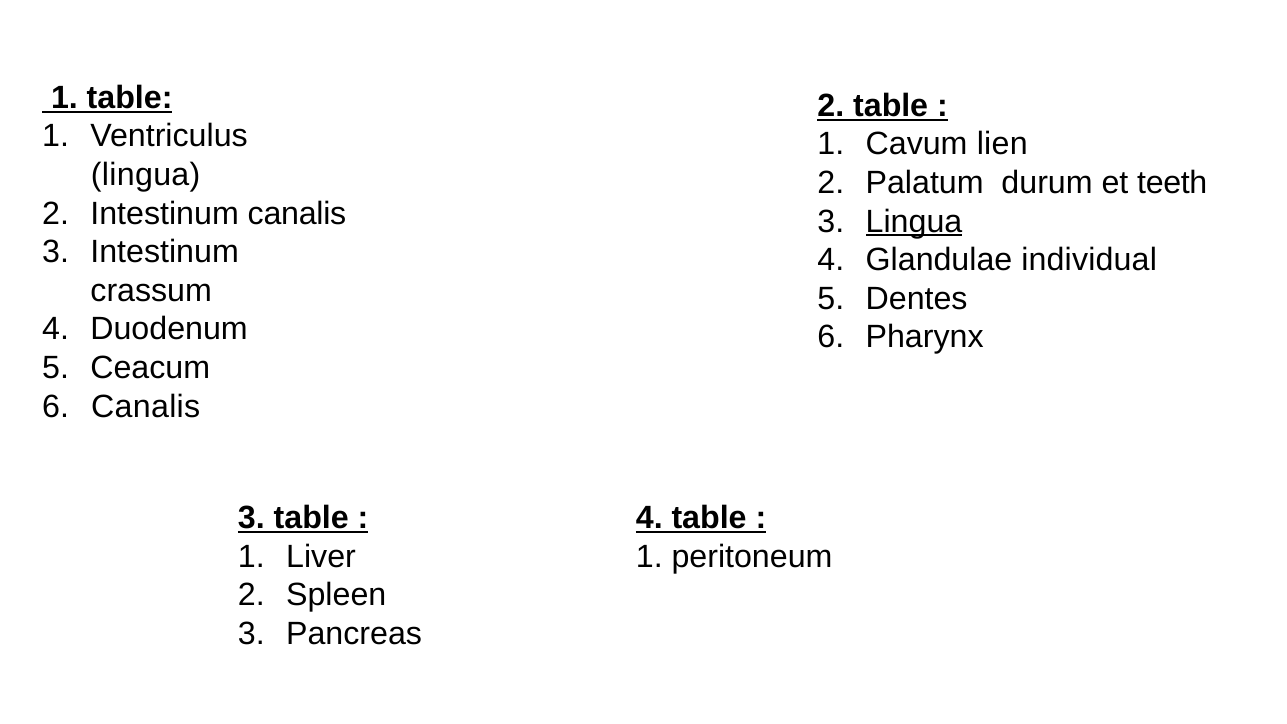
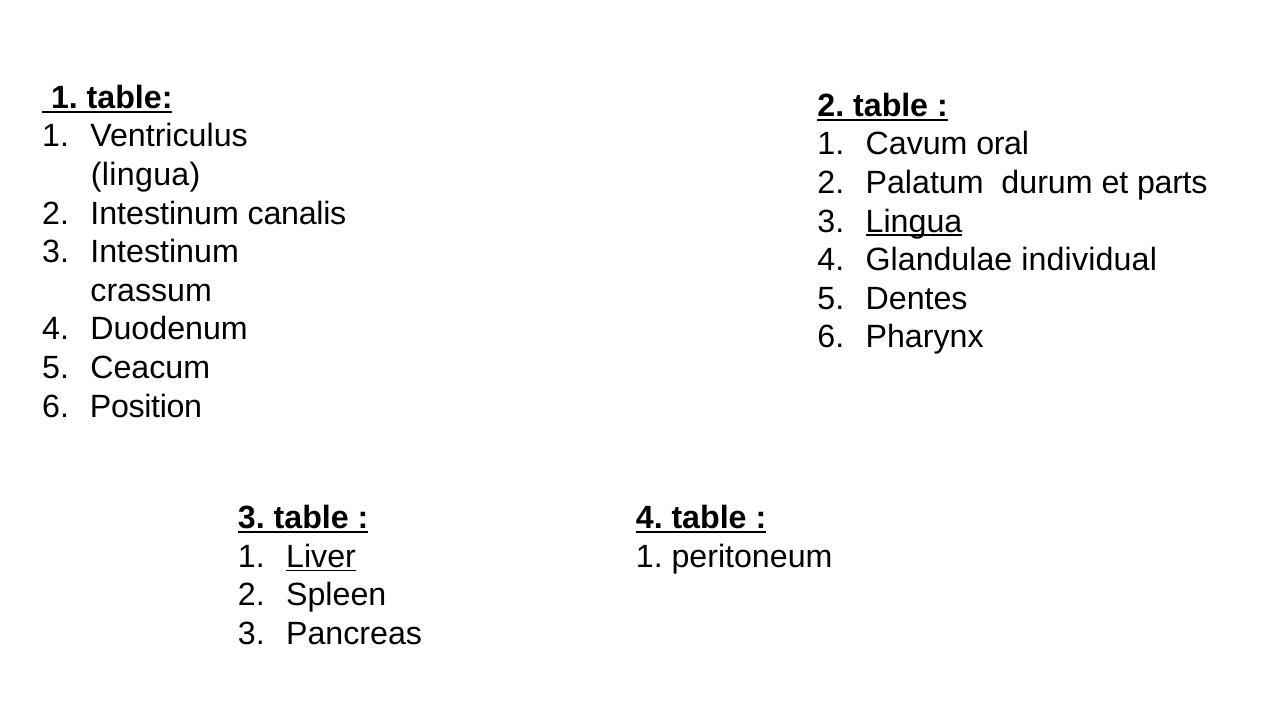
lien: lien -> oral (1003, 144)
teeth: teeth -> parts (1172, 183)
Canalis: Canalis -> Position (146, 407)
Liver underline: none -> present (321, 557)
